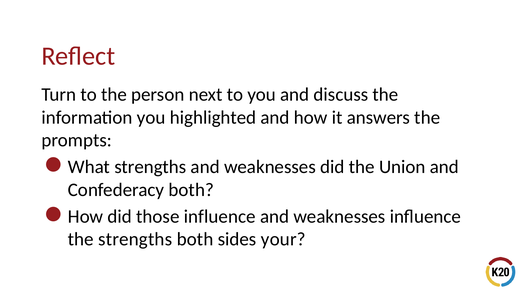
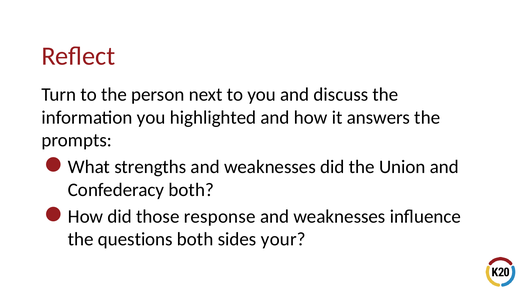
those influence: influence -> response (220, 216)
the strengths: strengths -> questions (135, 239)
